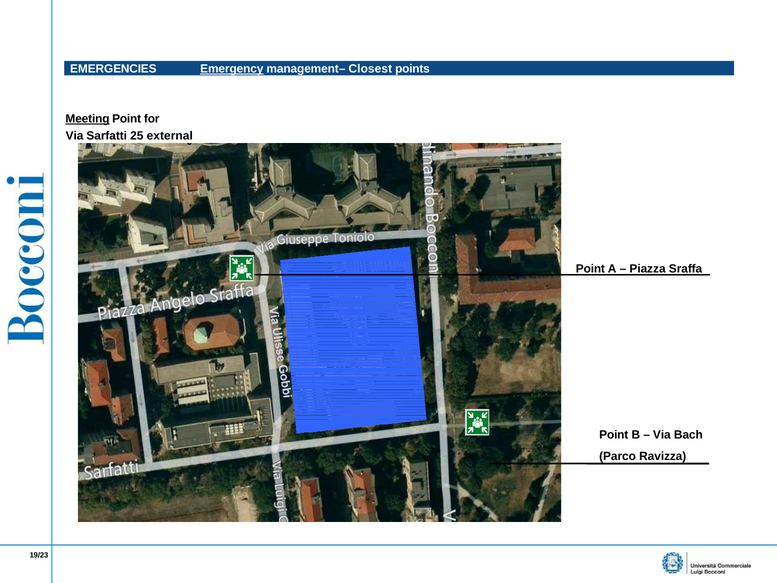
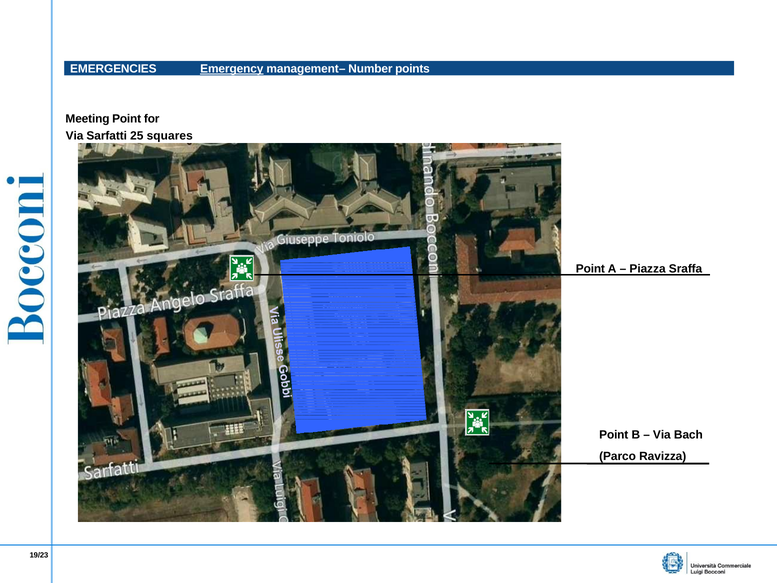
Closest: Closest -> Number (370, 69)
Meeting underline: present -> none (88, 119)
external: external -> squares (170, 136)
